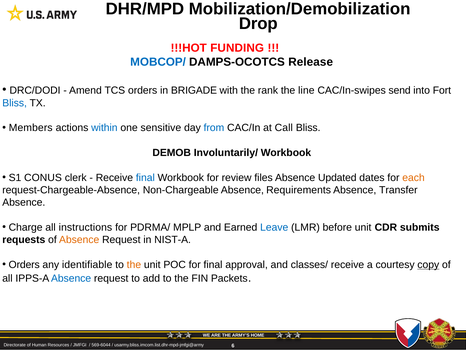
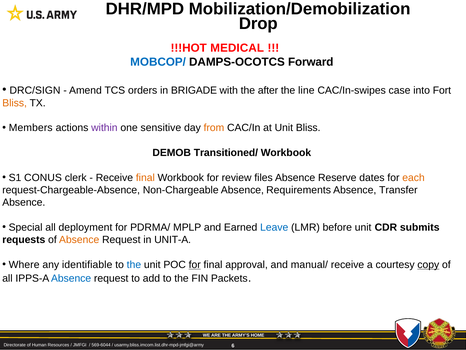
FUNDING: FUNDING -> MEDICAL (237, 48)
Release: Release -> Forward (311, 62)
DRC/DODI: DRC/DODI -> DRC/SIGN (35, 90)
rank: rank -> after (268, 90)
send: send -> case (400, 90)
Bliss colour: blue -> orange (15, 103)
within colour: blue -> purple (104, 128)
from colour: blue -> orange (214, 128)
at Call: Call -> Unit (284, 128)
Involuntarily/: Involuntarily/ -> Transitioned/ (226, 153)
final colour: blue -> orange (145, 177)
Updated: Updated -> Reserve (337, 177)
Charge: Charge -> Special (26, 227)
instructions: instructions -> deployment (85, 227)
NIST-A: NIST-A -> UNIT-A (173, 239)
Orders: Orders -> Where (24, 264)
the colour: orange -> blue (134, 264)
for underline: none -> present (195, 264)
classes/: classes/ -> manual/ (309, 264)
